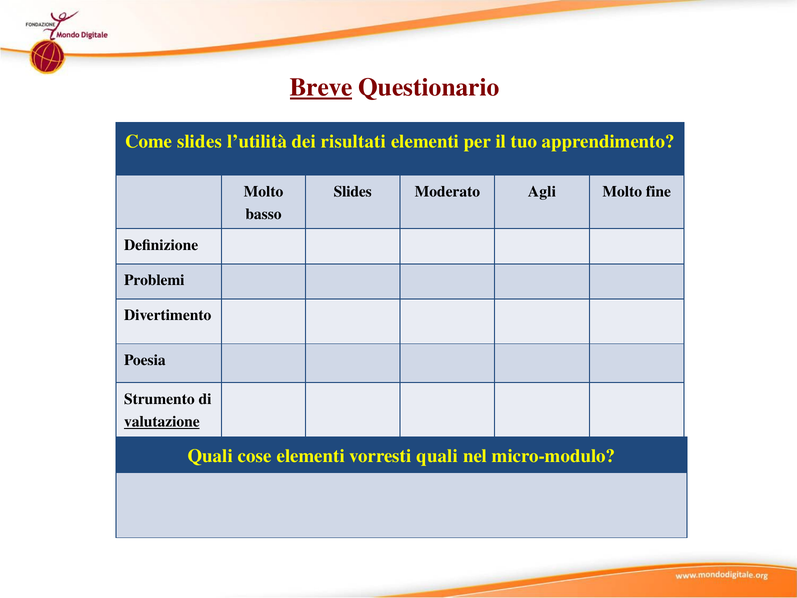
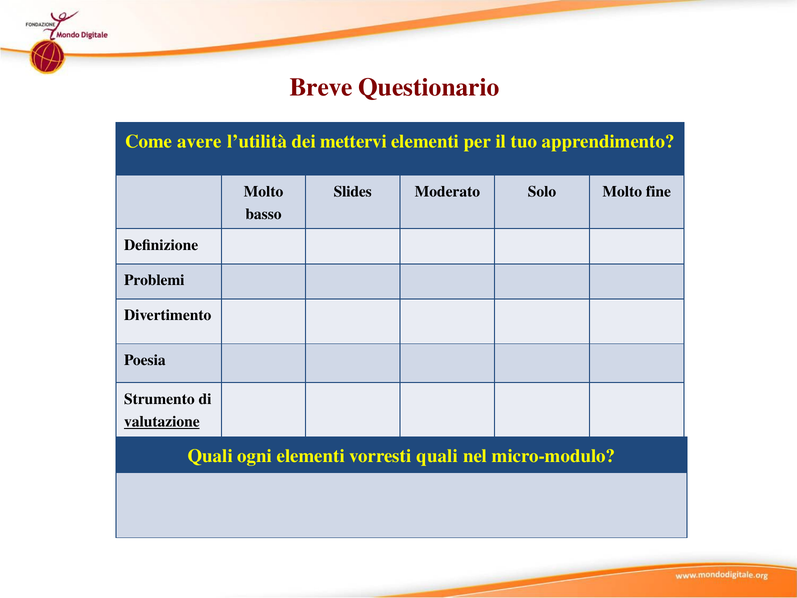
Breve underline: present -> none (321, 88)
Come slides: slides -> avere (200, 142)
risultati: risultati -> mettervi (354, 142)
Agli: Agli -> Solo (542, 191)
cose: cose -> ogni (255, 456)
